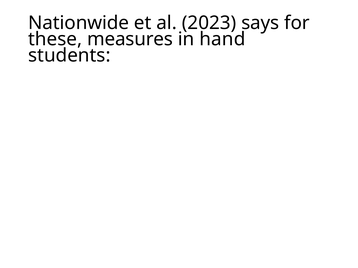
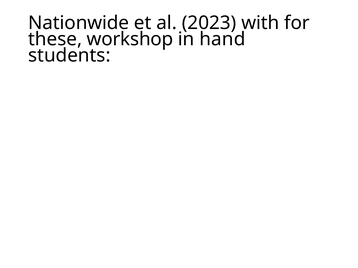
says: says -> with (260, 23)
measures: measures -> workshop (130, 39)
